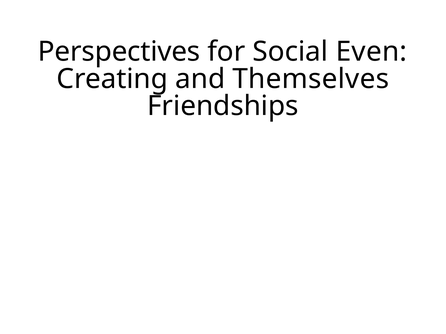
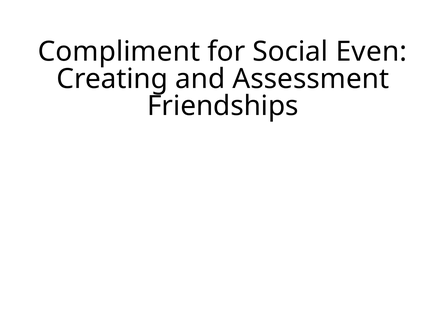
Perspectives: Perspectives -> Compliment (119, 52)
Themselves: Themselves -> Assessment (311, 79)
